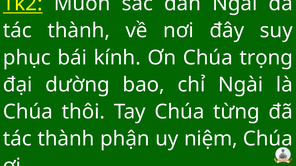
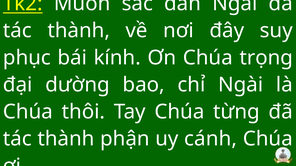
niệm: niệm -> cánh (211, 139)
